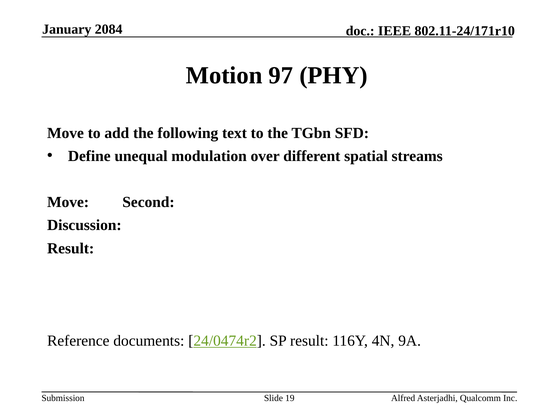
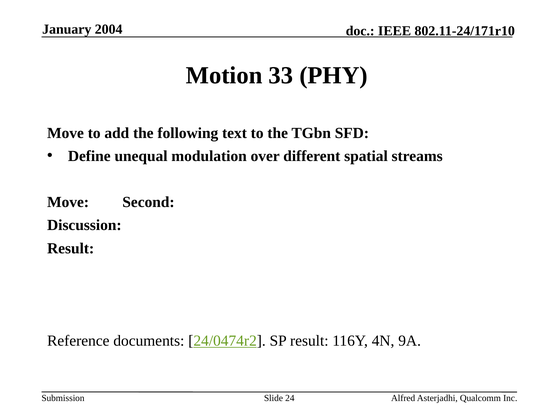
2084: 2084 -> 2004 (109, 29)
97: 97 -> 33 (281, 76)
19: 19 -> 24 (290, 398)
